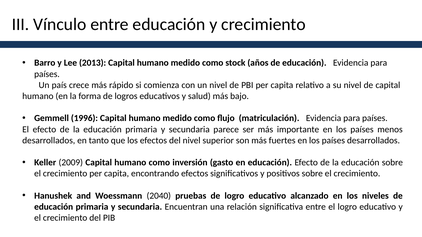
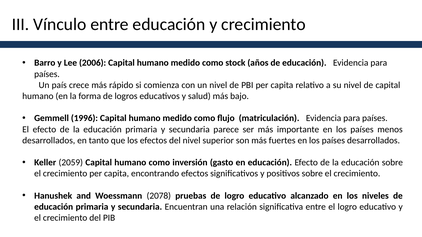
2013: 2013 -> 2006 (93, 63)
2009: 2009 -> 2059 (71, 163)
2040: 2040 -> 2078 (159, 196)
